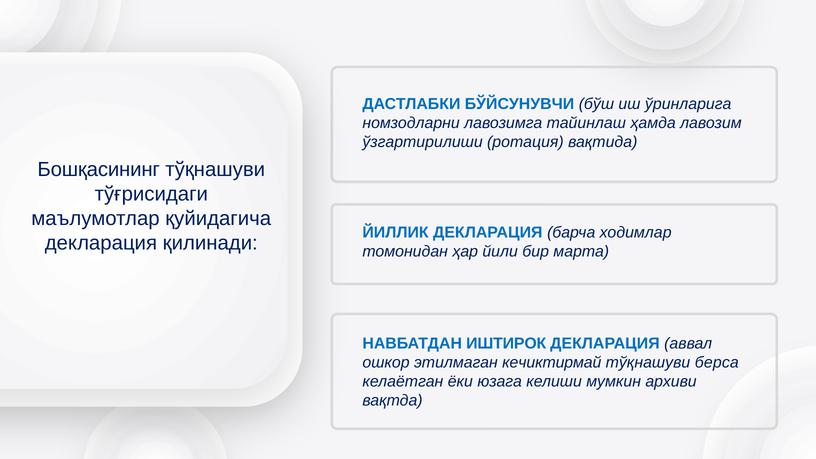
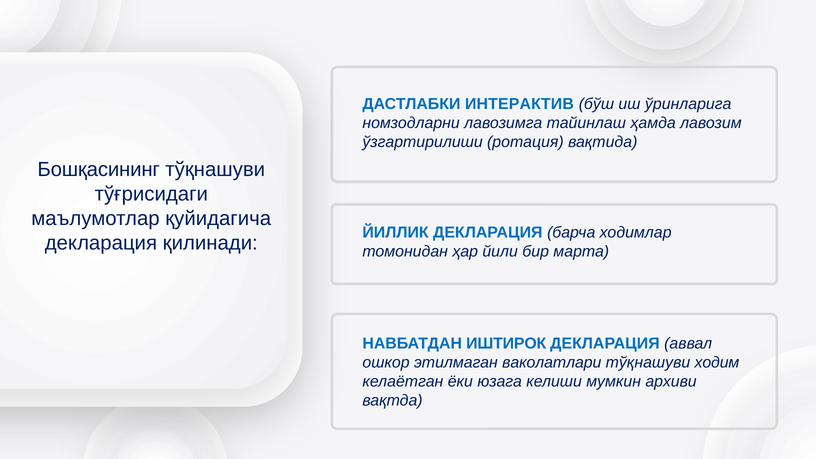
БЎЙСУНУВЧИ: БЎЙСУНУВЧИ -> ИНТЕРАКТИВ (519, 104)
кечиктирмай: кечиктирмай -> ваколатлари (552, 363)
берса: берса -> ходим (717, 363)
